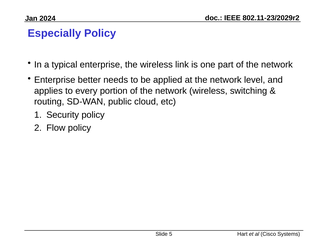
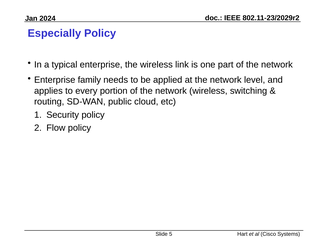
better: better -> family (89, 80)
